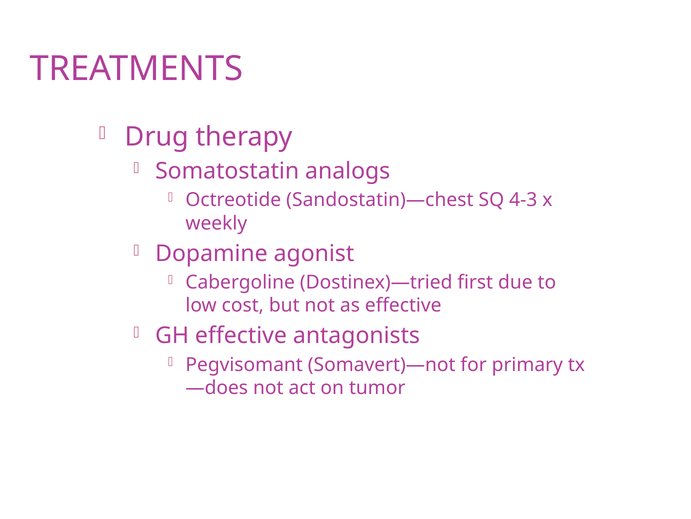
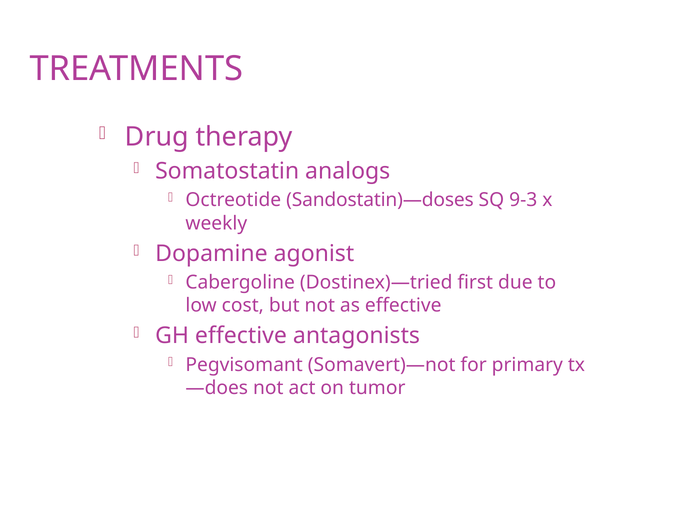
Sandostatin)—chest: Sandostatin)—chest -> Sandostatin)—doses (380, 200)
4-3: 4-3 -> 9-3 (523, 200)
